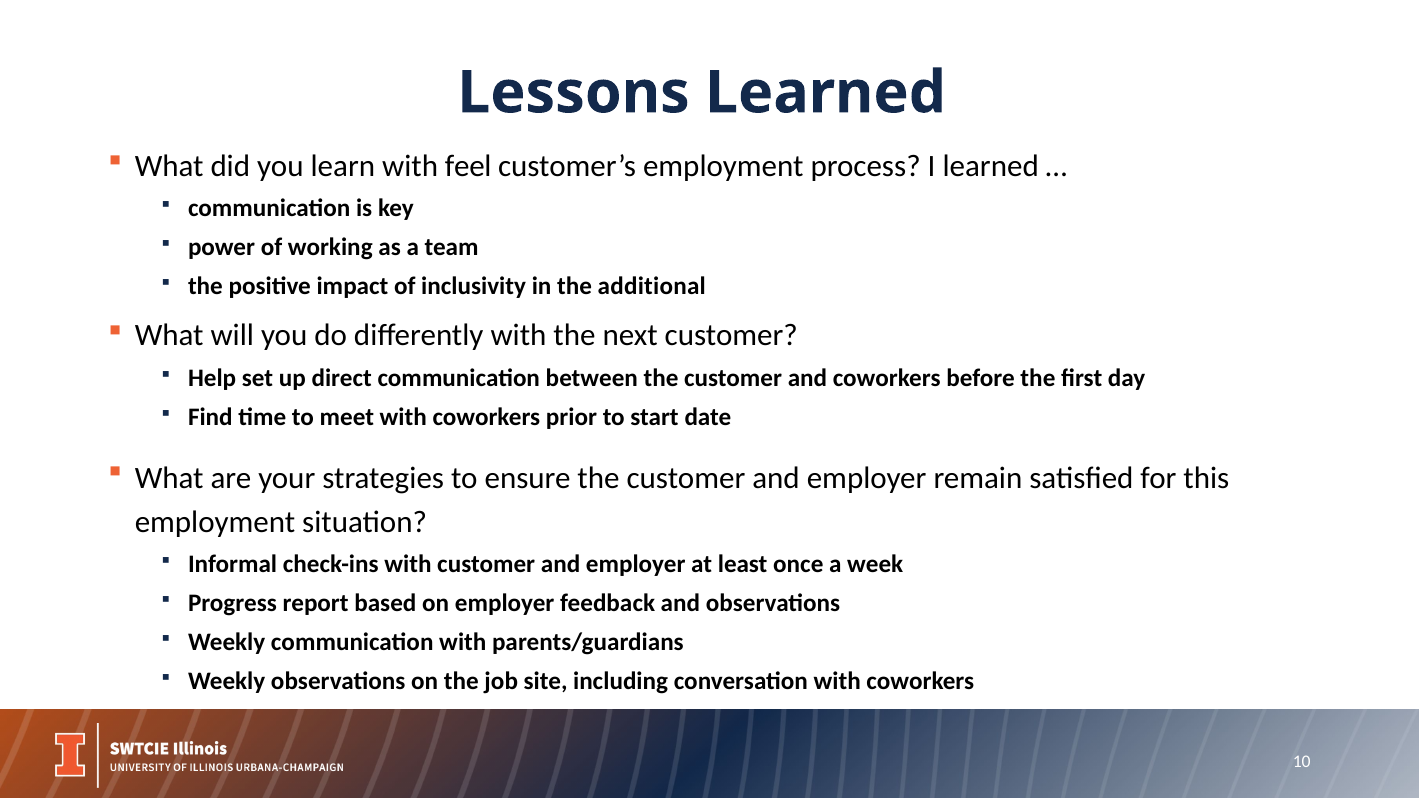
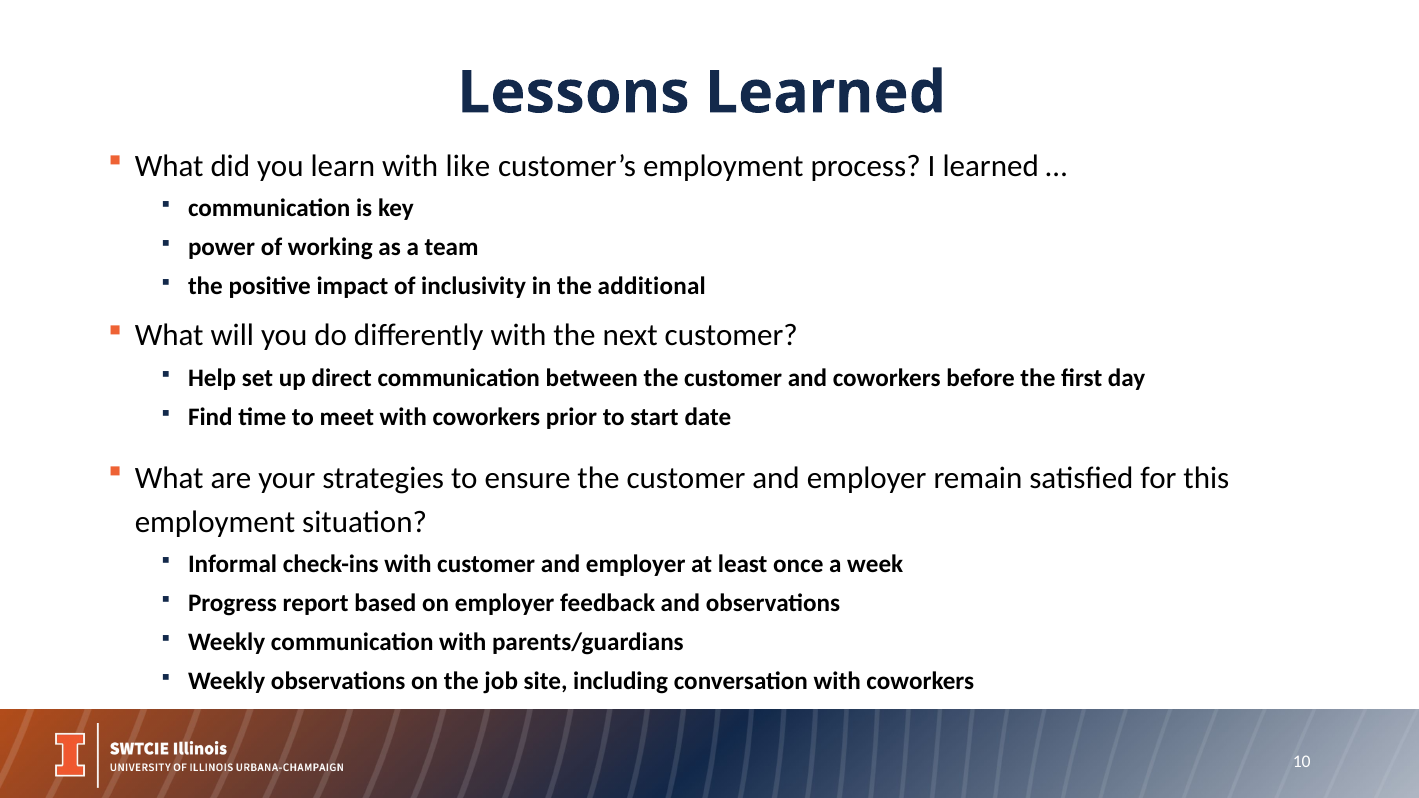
feel: feel -> like (468, 166)
